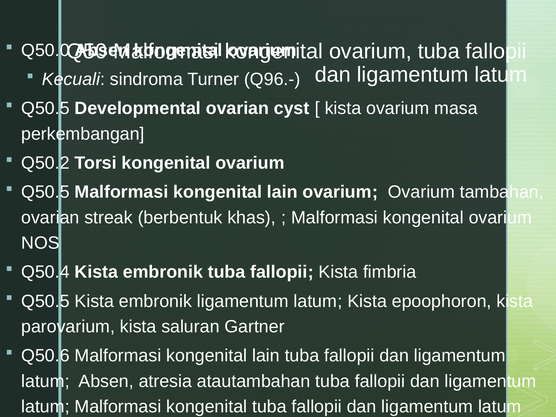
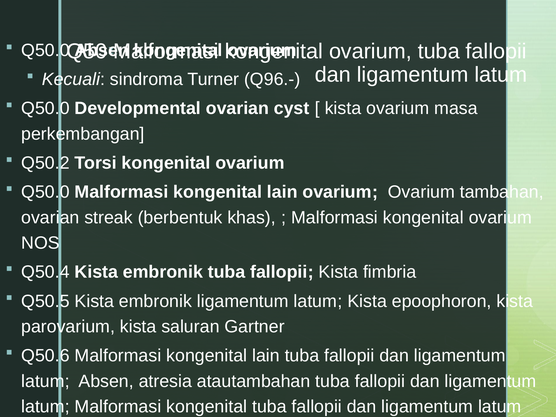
Q50.5: Q50.5 -> Q50.0 (45, 108)
Q50.5: Q50.5 -> Q50.0 (45, 192)
